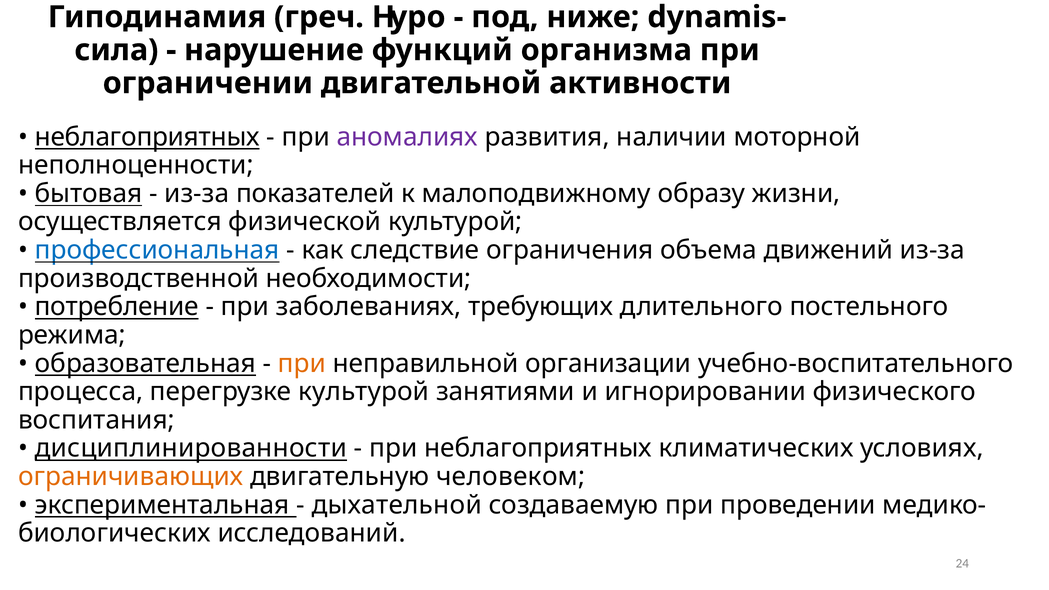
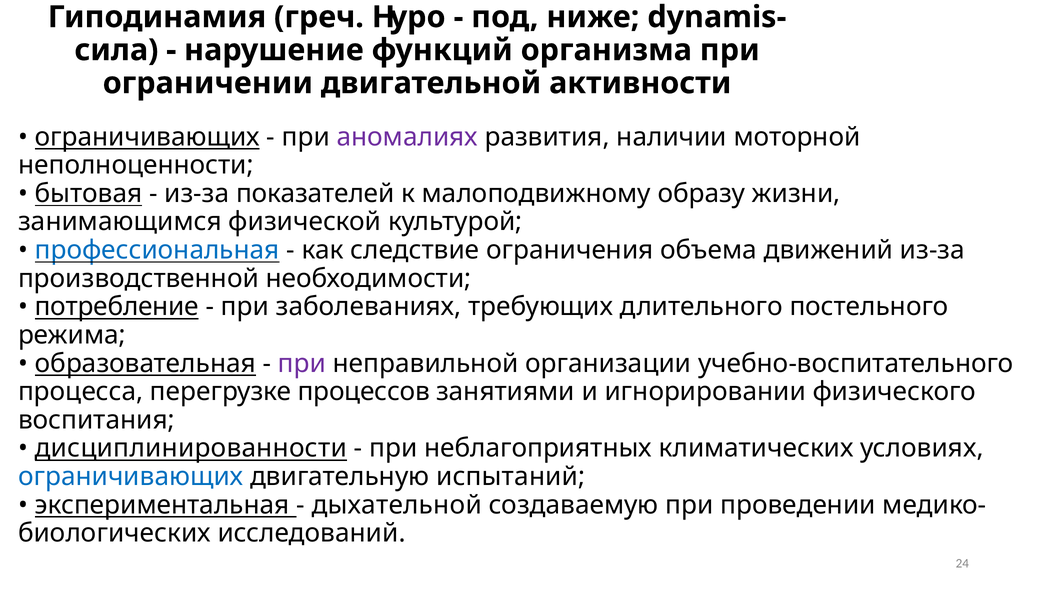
неблагоприятных: неблагоприятных -> ограничивающих (147, 137)
осуществляется: осуществляется -> занимающимся (120, 222)
при colour: orange -> purple (302, 363)
перегрузке культурой: культурой -> процессов (364, 392)
ограничивающих colour: orange -> blue (131, 477)
человеком: человеком -> испытаний (511, 477)
